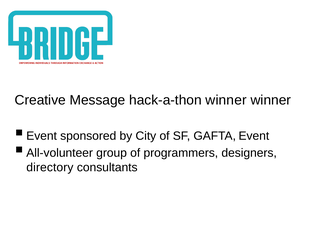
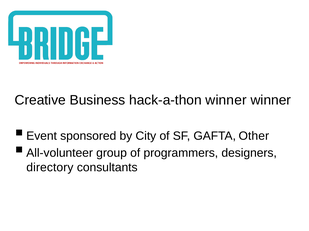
Message: Message -> Business (97, 100)
GAFTA Event: Event -> Other (254, 136)
